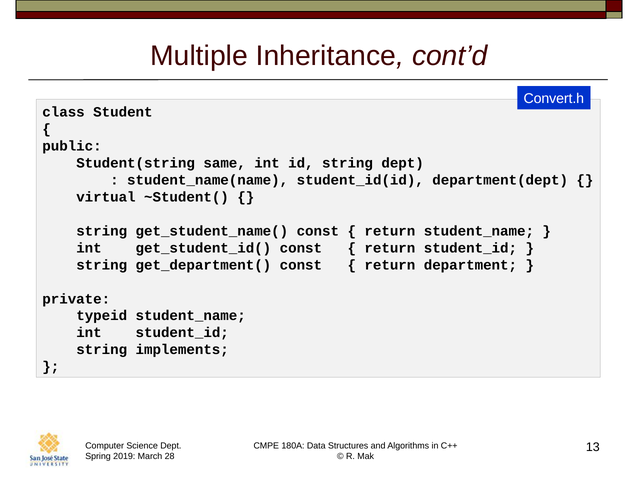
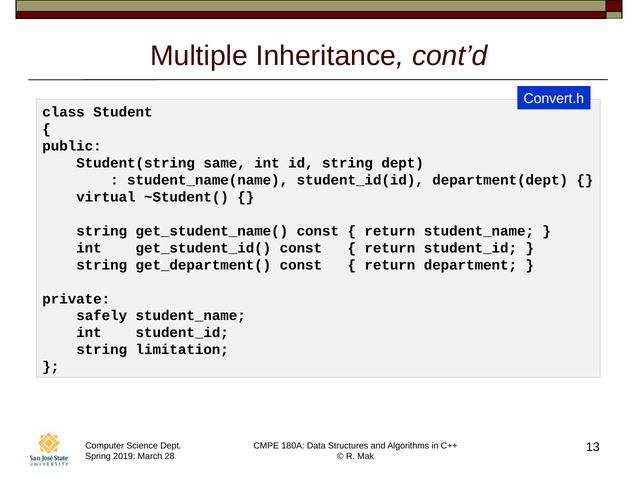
typeid: typeid -> safely (102, 316)
implements: implements -> limitation (182, 350)
